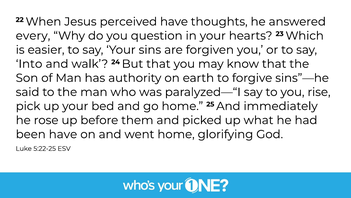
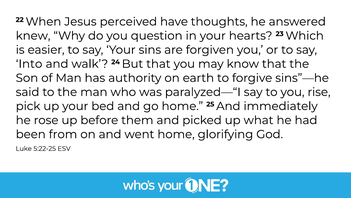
every: every -> knew (33, 36)
been have: have -> from (63, 134)
